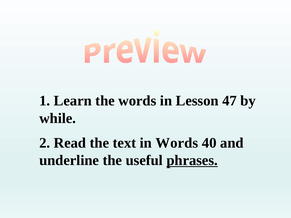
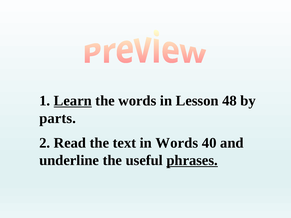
Learn underline: none -> present (73, 101)
47: 47 -> 48 (229, 101)
while: while -> parts (58, 118)
